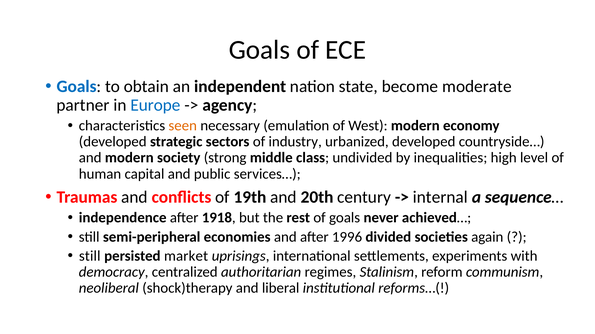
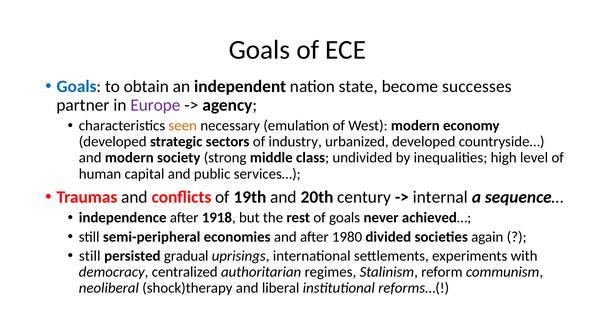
moderate: moderate -> successes (477, 87)
Europe colour: blue -> purple (155, 105)
1996: 1996 -> 1980 (347, 237)
market: market -> gradual (186, 256)
